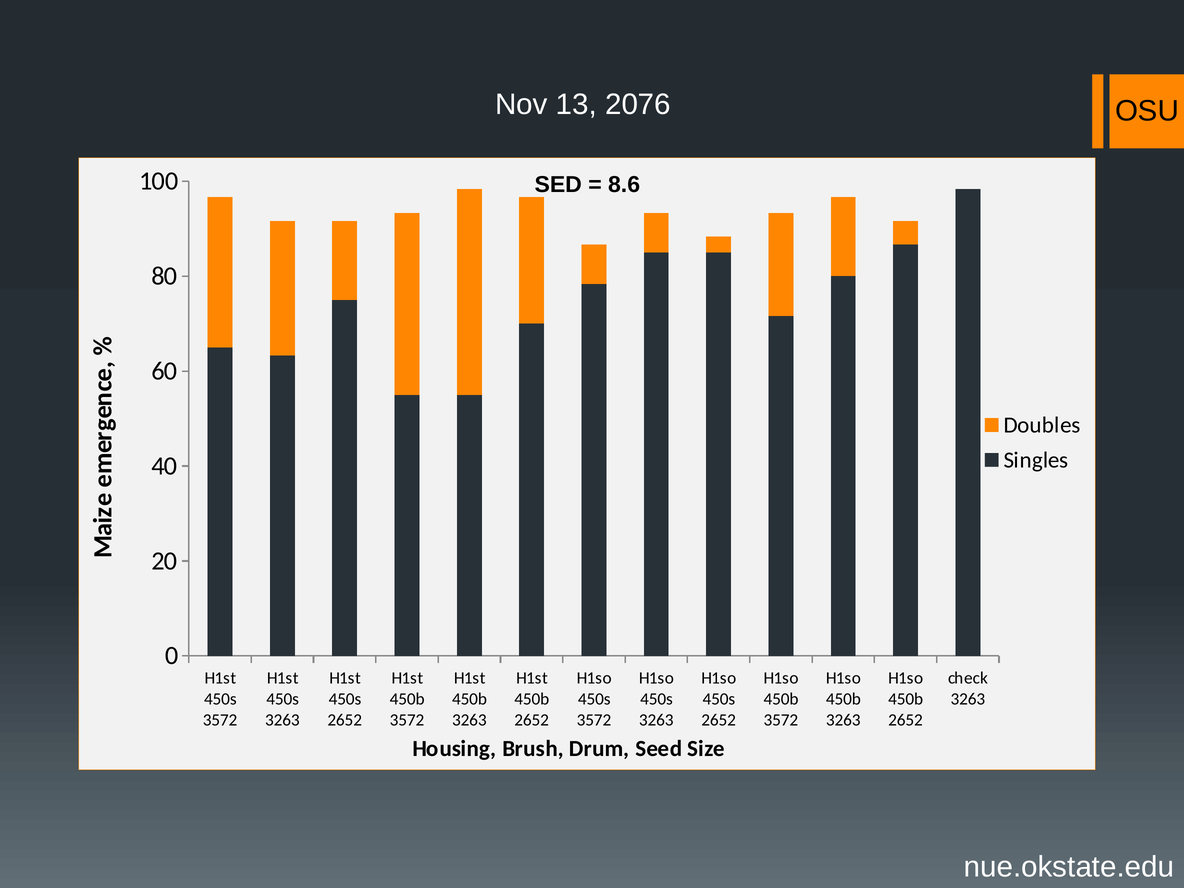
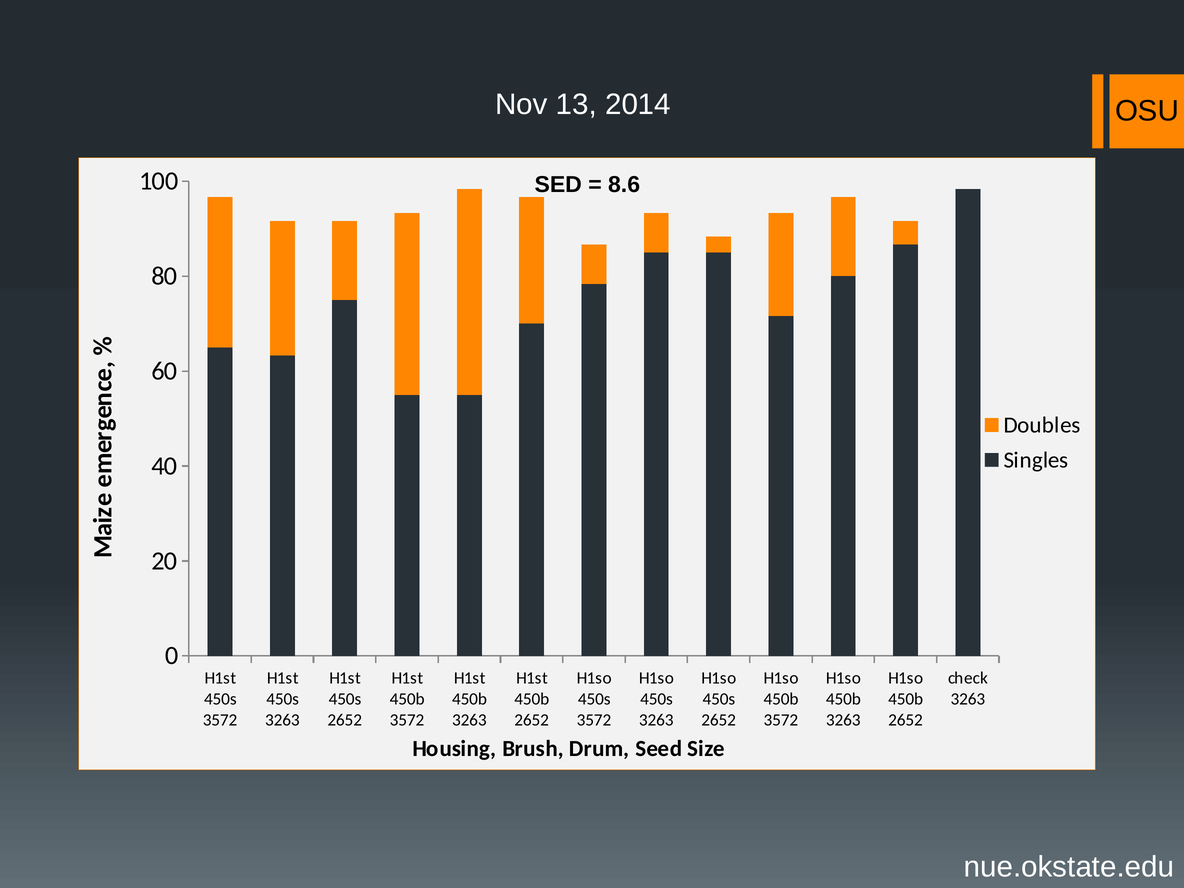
2076: 2076 -> 2014 (638, 105)
